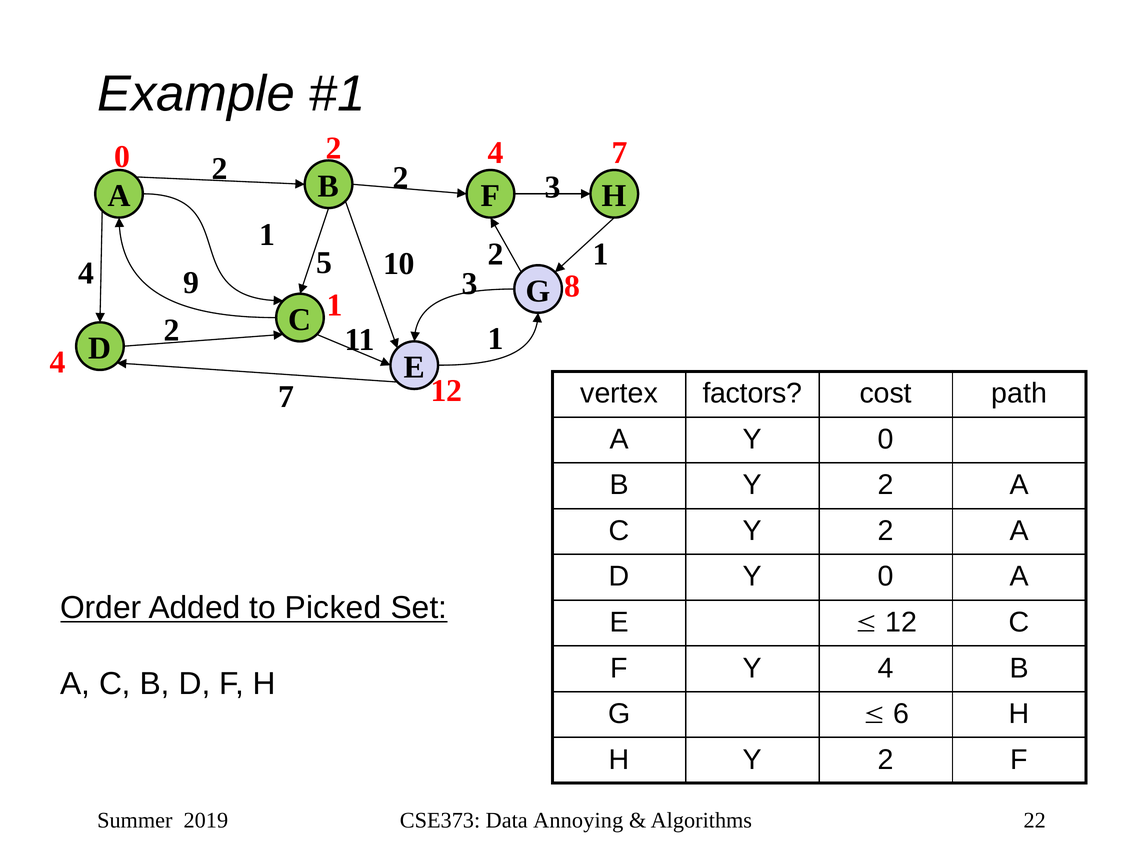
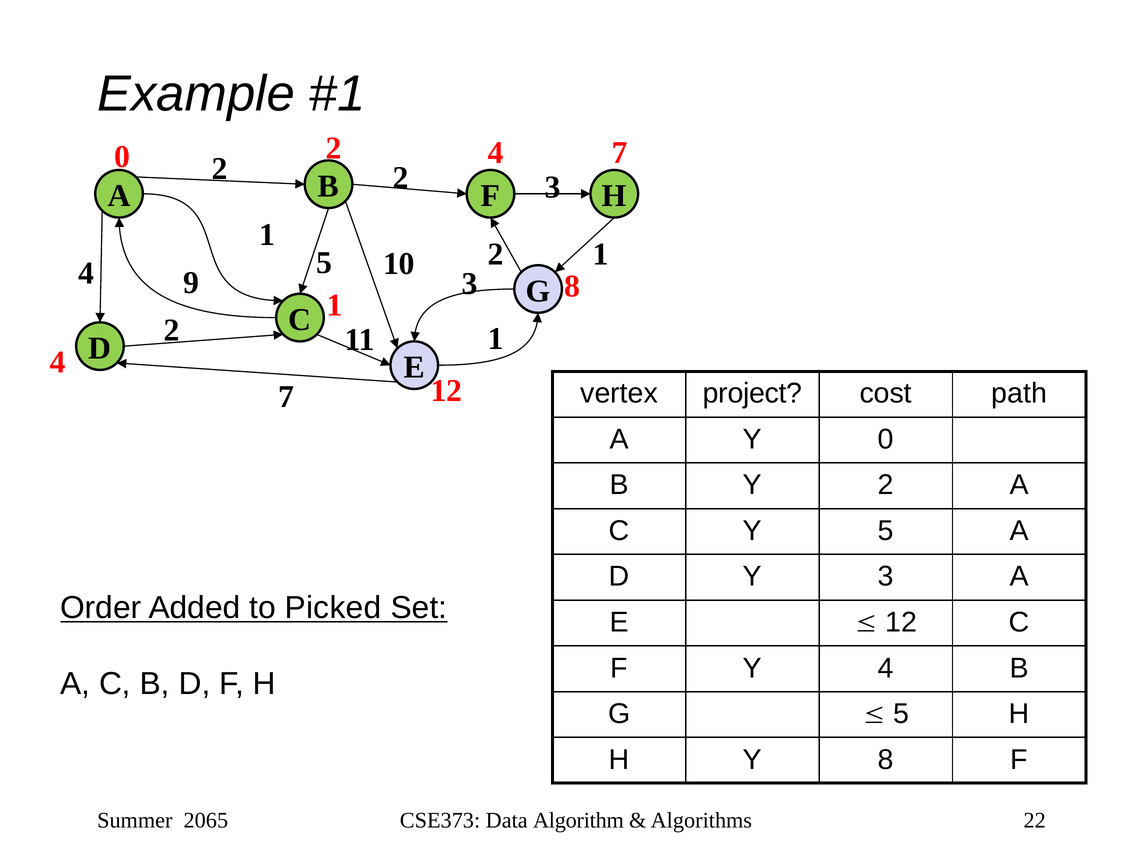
factors: factors -> project (753, 394)
C Y 2: 2 -> 5 (886, 531)
D Y 0: 0 -> 3 (886, 577)
6: 6 -> 5 (901, 714)
H Y 2: 2 -> 8 (886, 760)
2019: 2019 -> 2065 (206, 821)
Annoying: Annoying -> Algorithm (578, 821)
